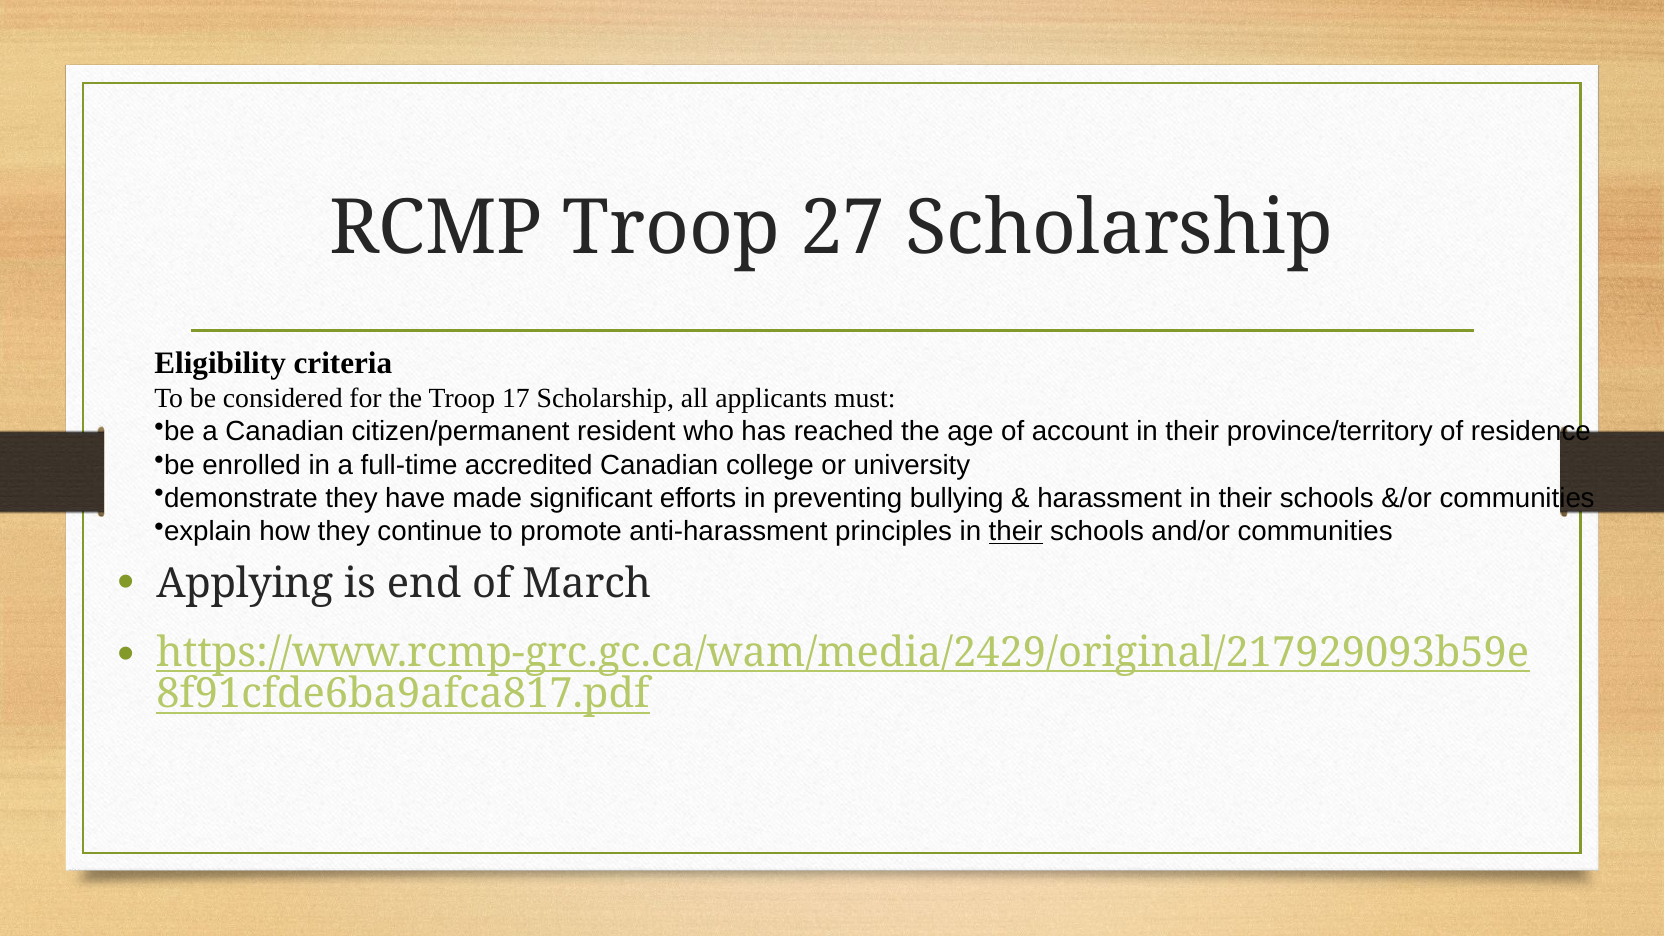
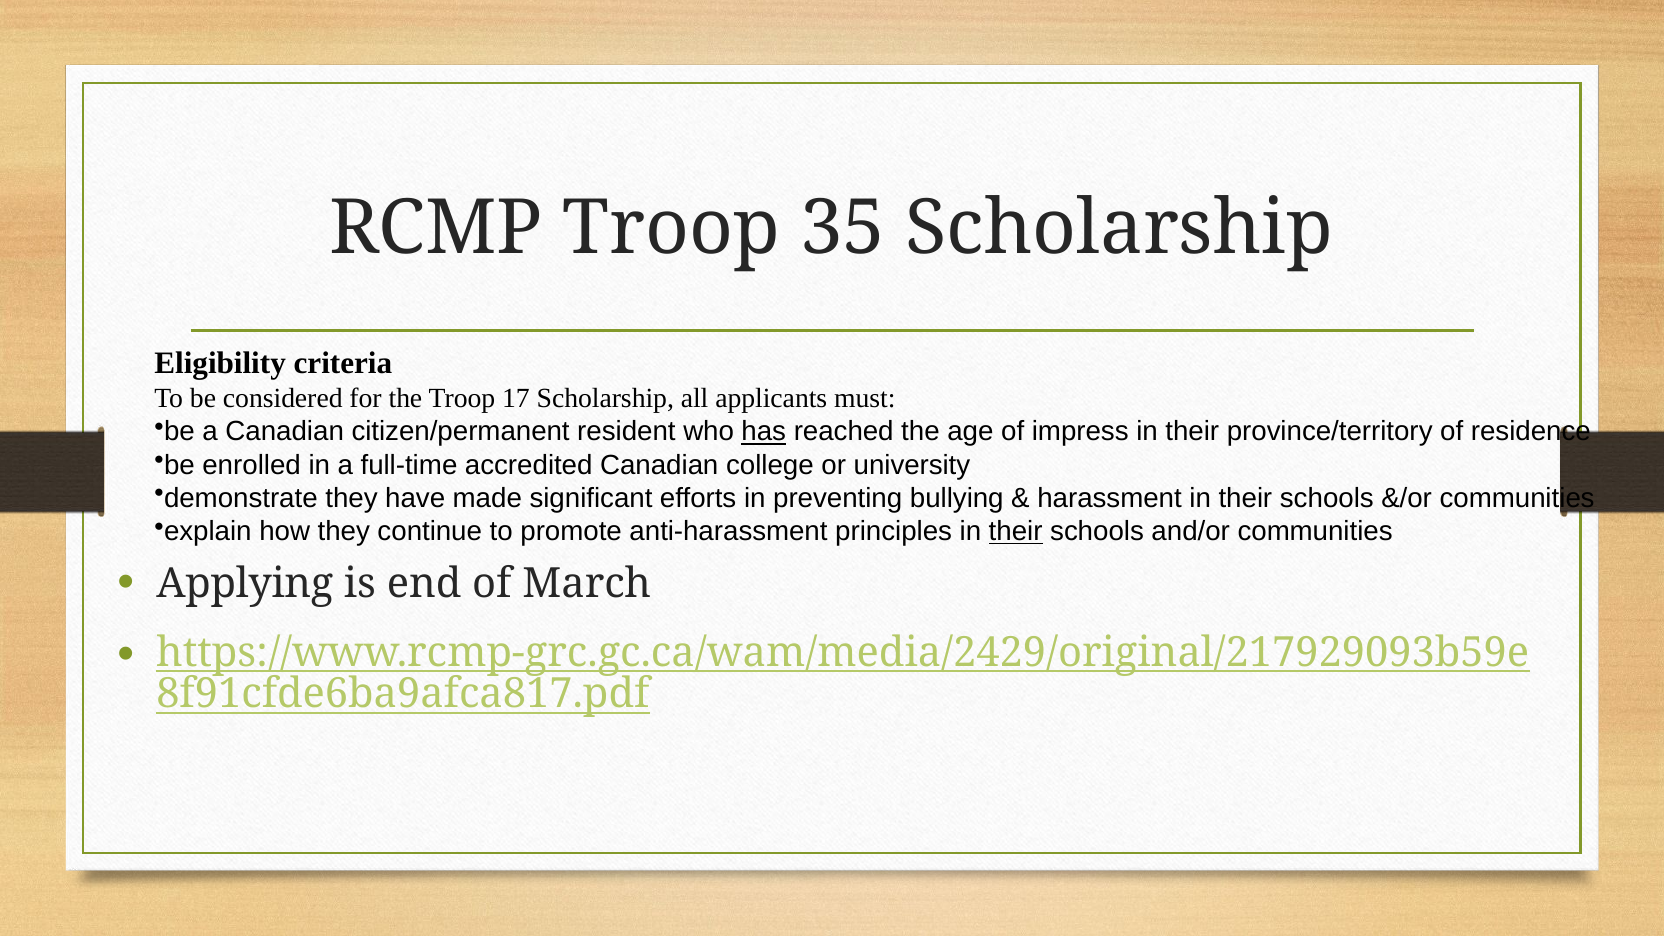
27: 27 -> 35 (843, 228)
has underline: none -> present (764, 432)
account: account -> impress (1080, 432)
